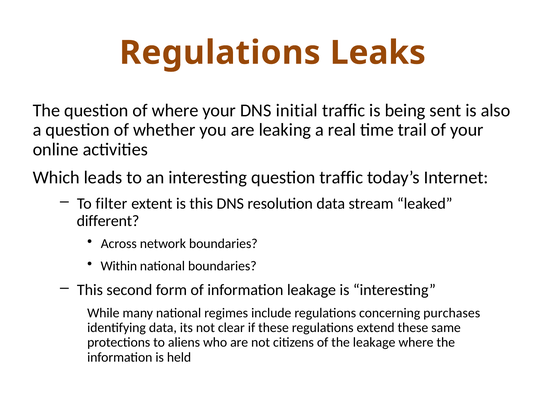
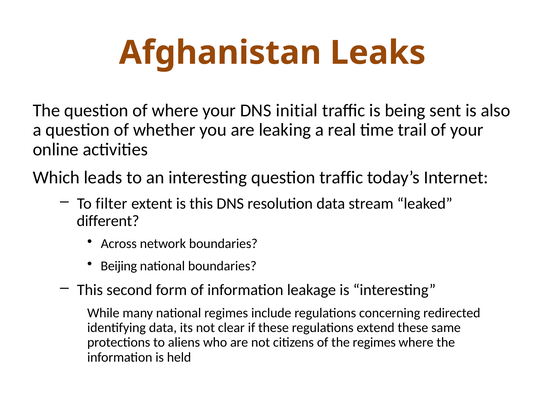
Regulations: Regulations -> Afghanistan (220, 53)
Within: Within -> Beijing (119, 266)
purchases: purchases -> redirected (452, 313)
the leakage: leakage -> regimes (374, 342)
